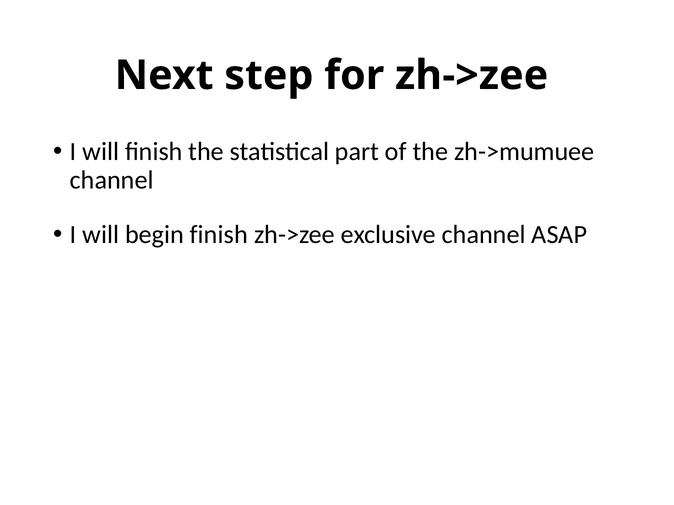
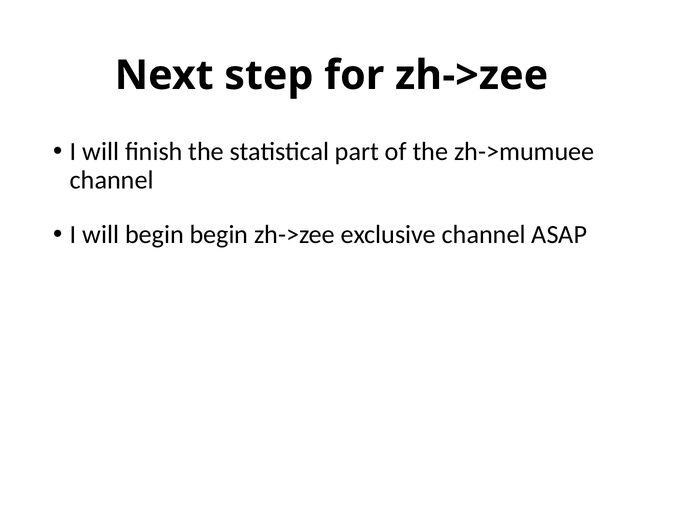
begin finish: finish -> begin (219, 235)
